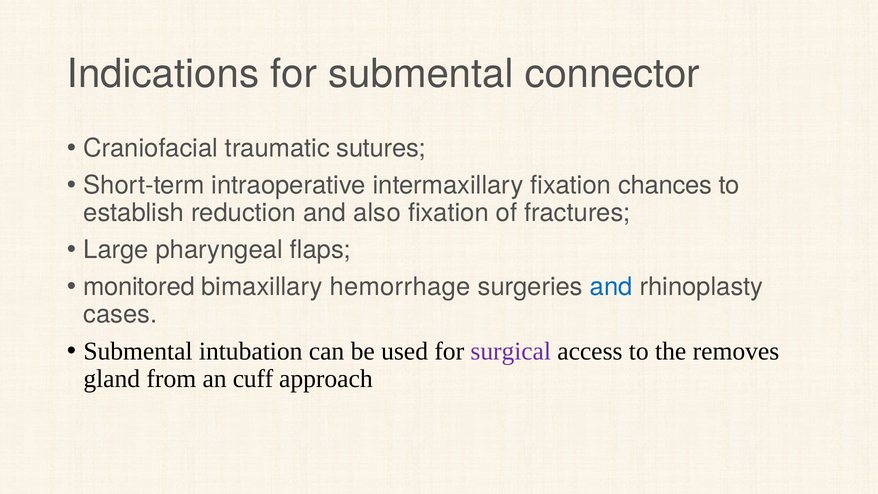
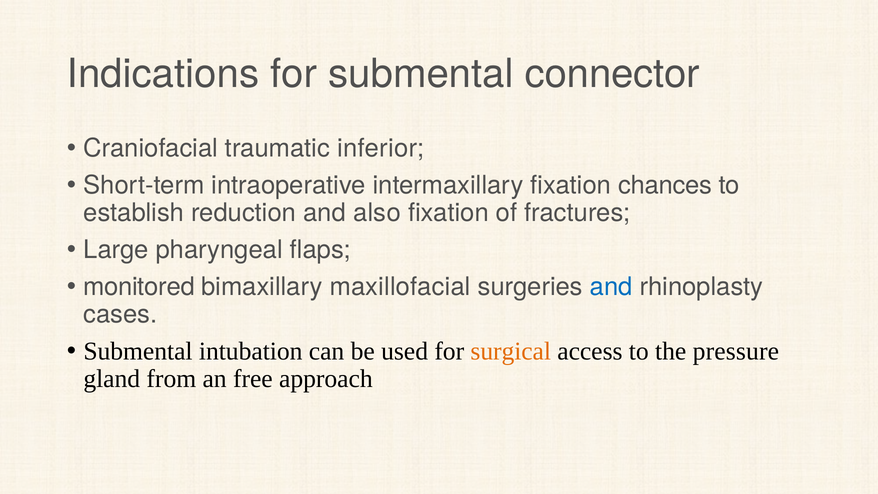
sutures: sutures -> inferior (381, 148)
hemorrhage: hemorrhage -> maxillofacial (400, 287)
surgical colour: purple -> orange (511, 351)
removes: removes -> pressure (736, 351)
cuff: cuff -> free (253, 379)
